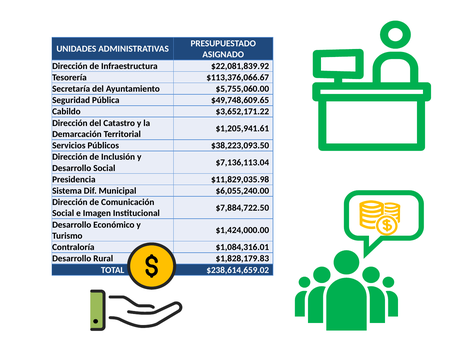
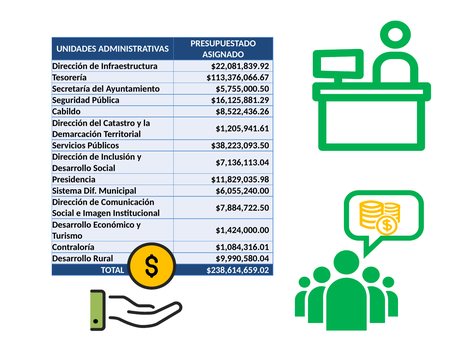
$5,755,060.00: $5,755,060.00 -> $5,755,000.50 (242, 89)
$49,748,609.65: $49,748,609.65 -> $16,125,881.29 (240, 100)
$3,652,171.22: $3,652,171.22 -> $8,522,436.26 (242, 112)
$1,828,179.83: $1,828,179.83 -> $9,990,580.04 (242, 259)
